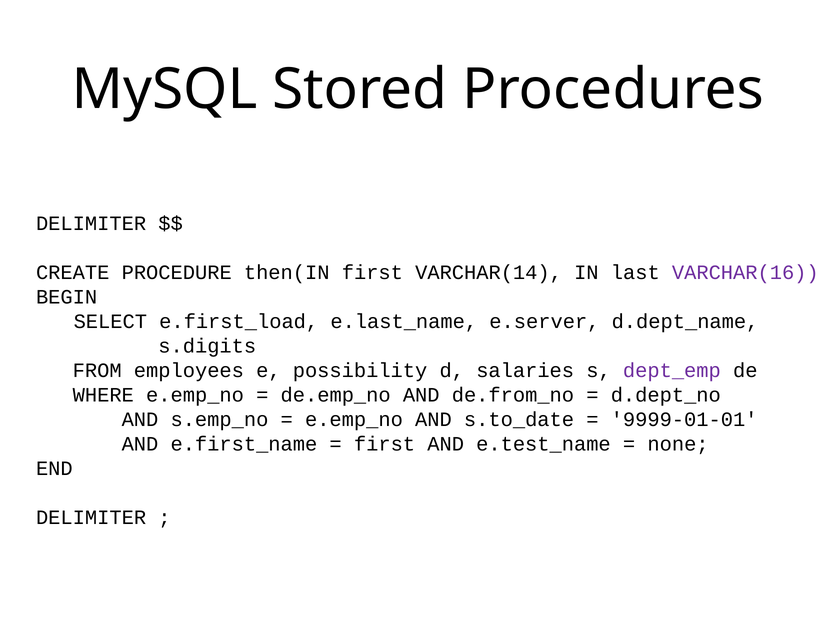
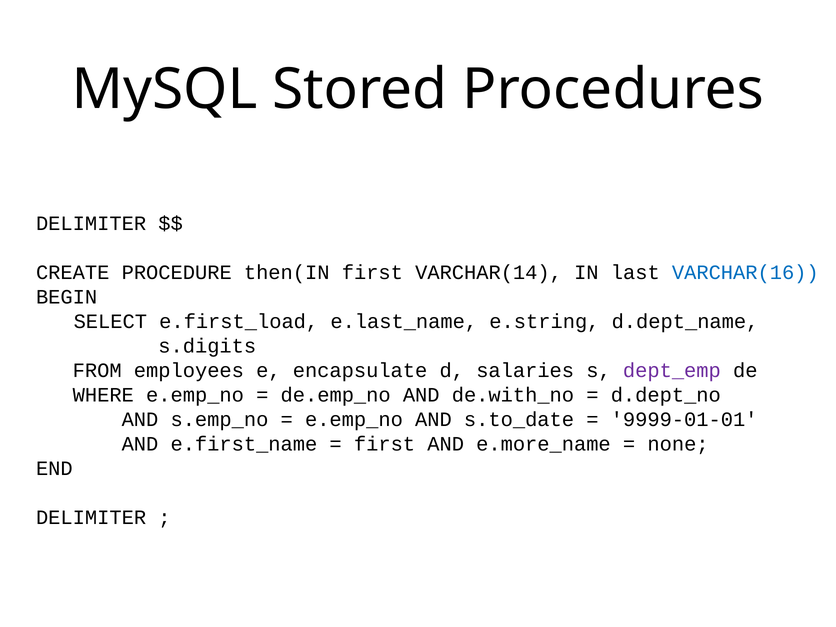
VARCHAR(16 colour: purple -> blue (745, 273)
e.server: e.server -> e.string (544, 321)
possibility: possibility -> encapsulate (360, 370)
de.from_no: de.from_no -> de.with_no (513, 395)
e.test_name: e.test_name -> e.more_name (543, 444)
